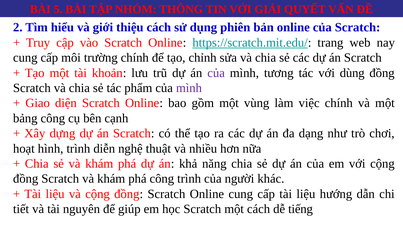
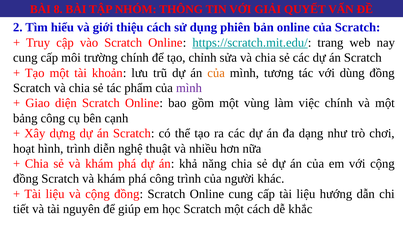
5: 5 -> 8 (58, 9)
của colour: purple -> orange (216, 73)
tiếng: tiếng -> khắc (300, 209)
